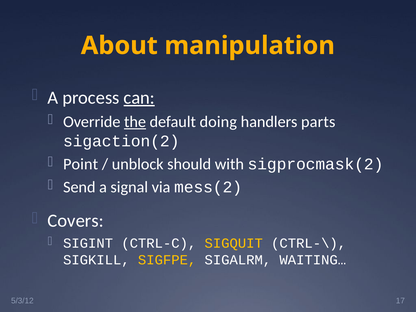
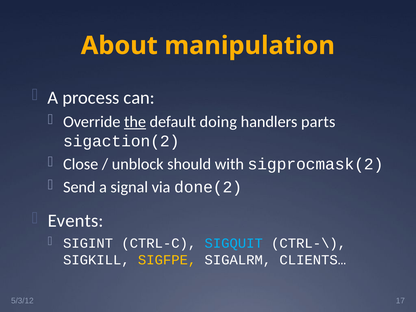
can underline: present -> none (139, 98)
Point: Point -> Close (81, 164)
mess(2: mess(2 -> done(2 (208, 187)
Covers: Covers -> Events (76, 221)
SIGQUIT colour: yellow -> light blue (234, 243)
WAITING…: WAITING… -> CLIENTS… (313, 260)
